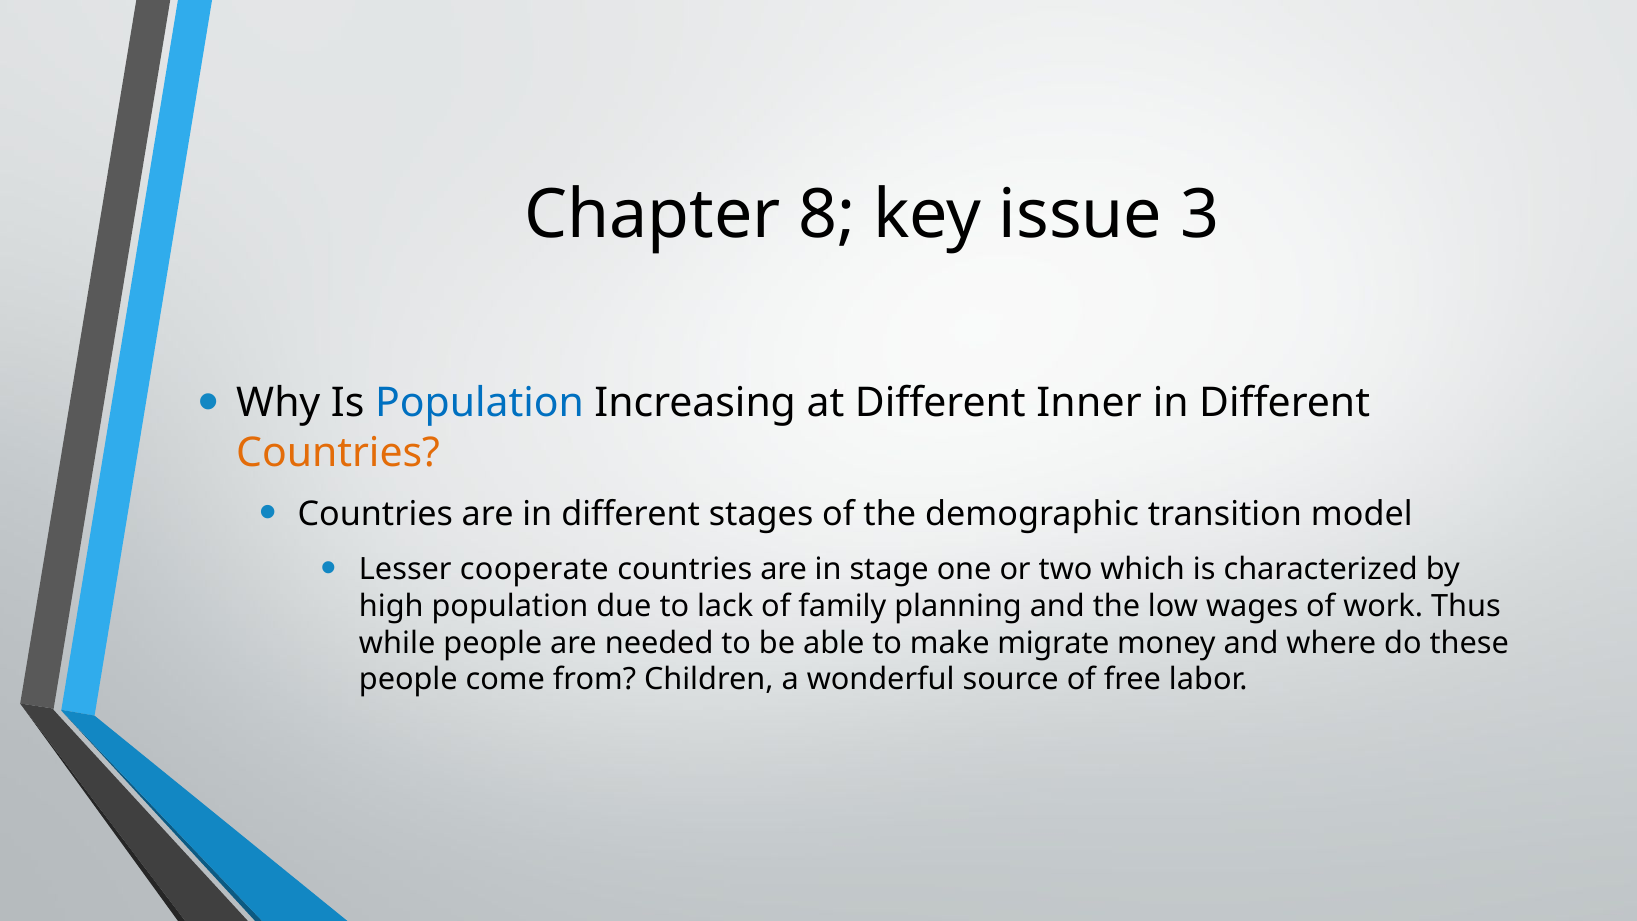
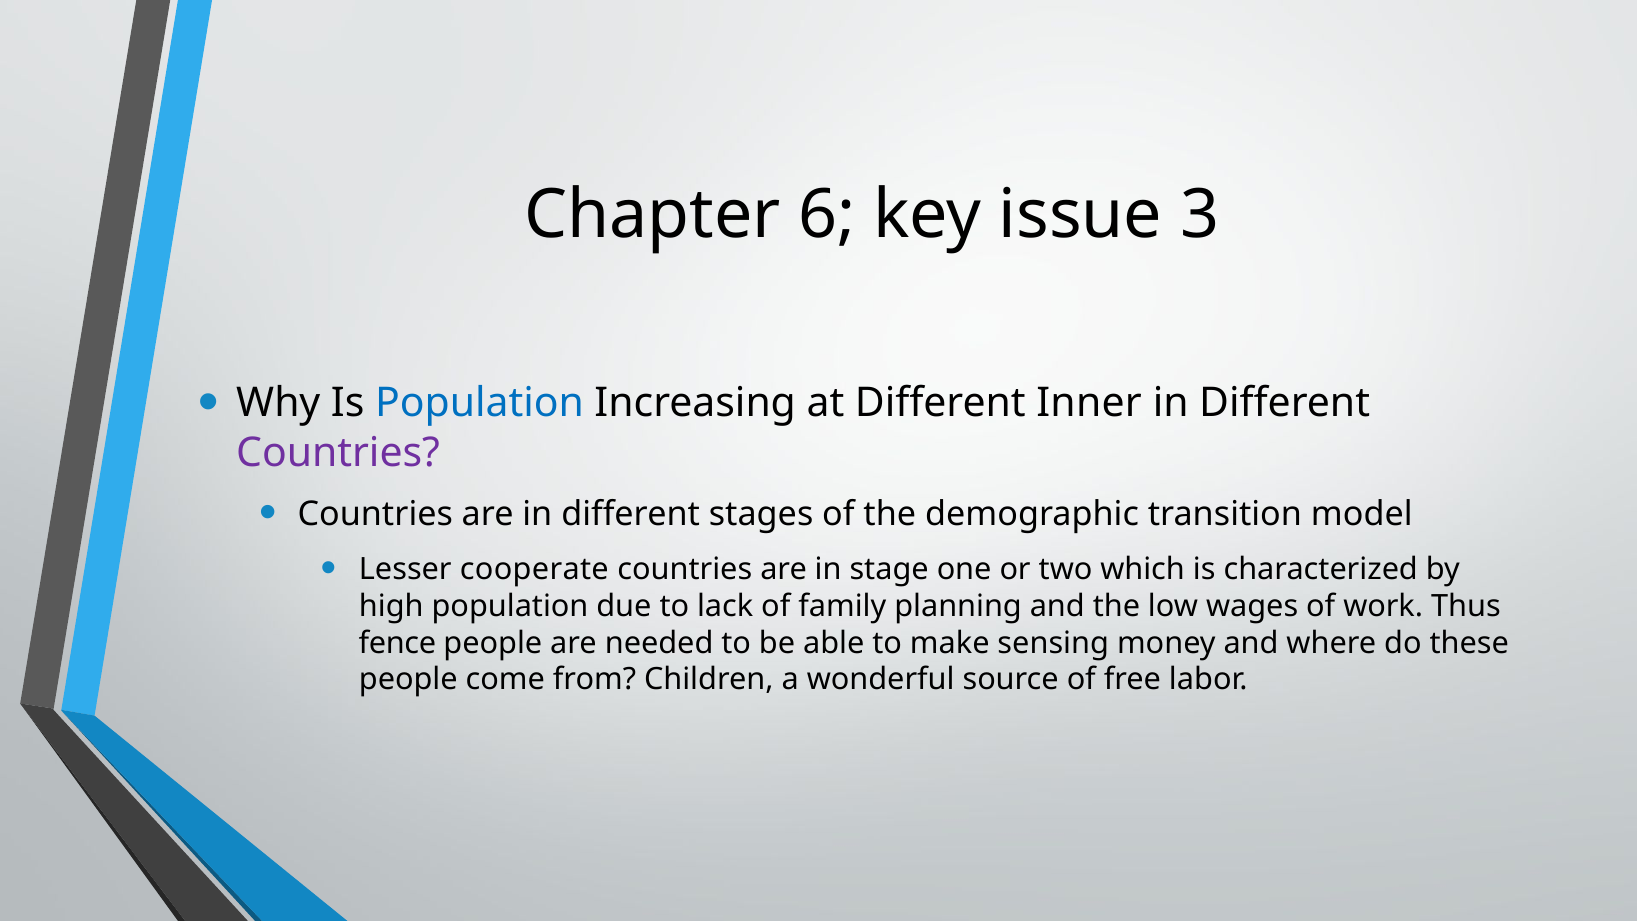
8: 8 -> 6 (827, 214)
Countries colour: orange -> purple (338, 452)
while: while -> fence (397, 643)
migrate: migrate -> sensing (1053, 643)
